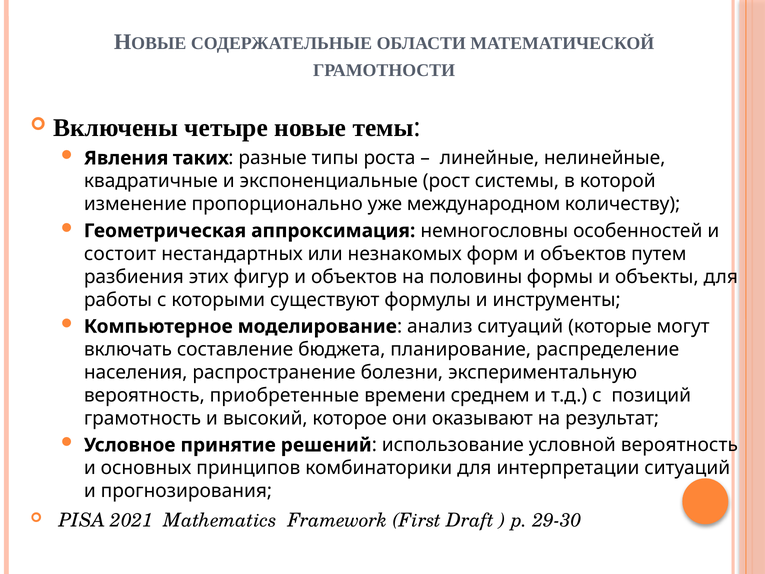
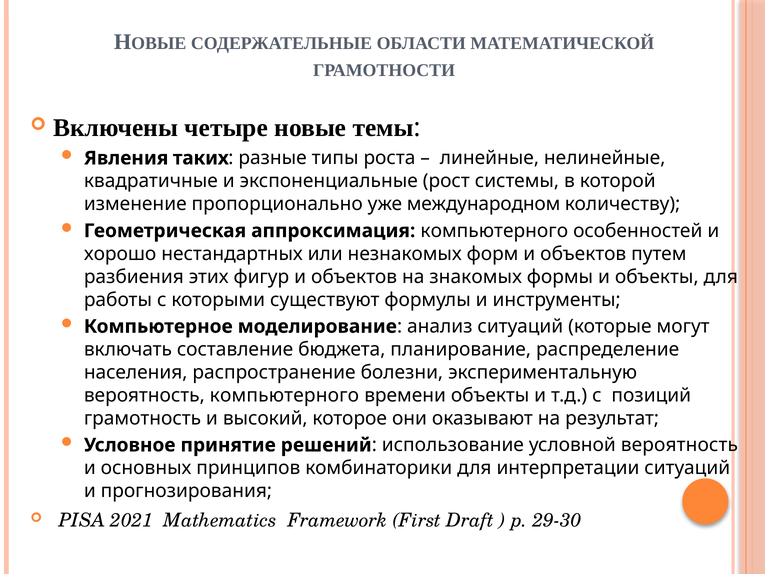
аппроксимация немногословны: немногословны -> компьютерного (494, 231)
состоит: состоит -> хорошо (120, 254)
половины: половины -> знакомых (476, 277)
вероятность приобретенные: приобретенные -> компьютерного (284, 395)
времени среднем: среднем -> объекты (490, 395)
